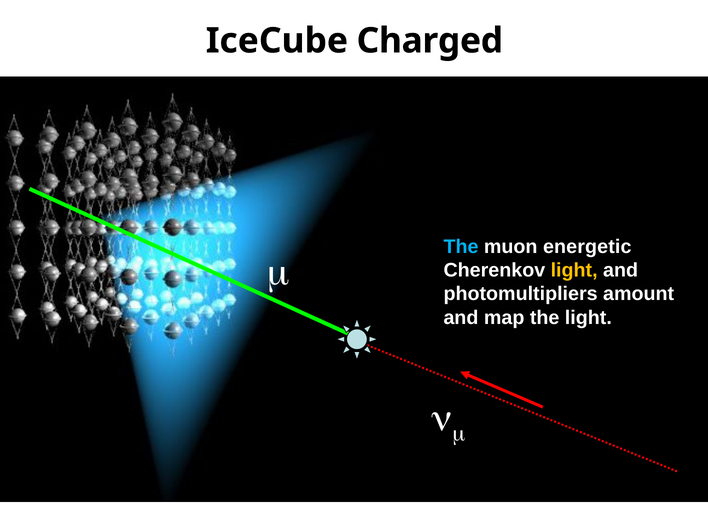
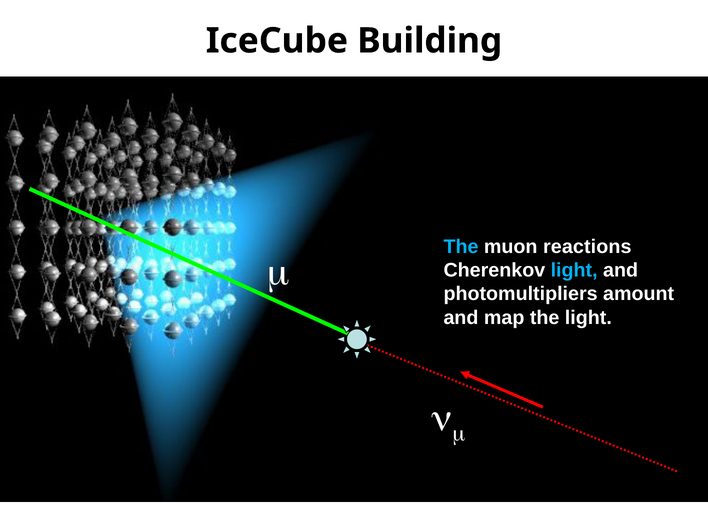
Charged: Charged -> Building (430, 41)
energetic: energetic -> reactions (587, 247)
light colour: yellow -> light blue (574, 270)
